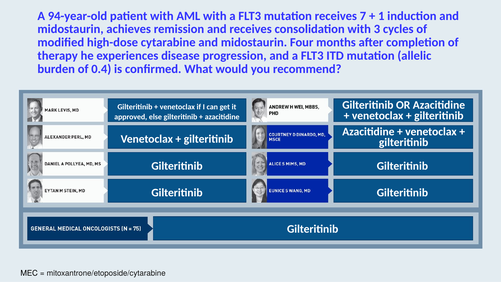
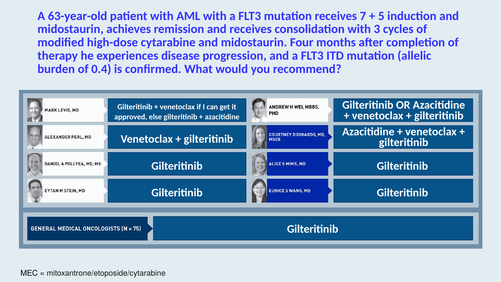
94-year-old: 94-year-old -> 63-year-old (78, 16)
1: 1 -> 5 (381, 16)
